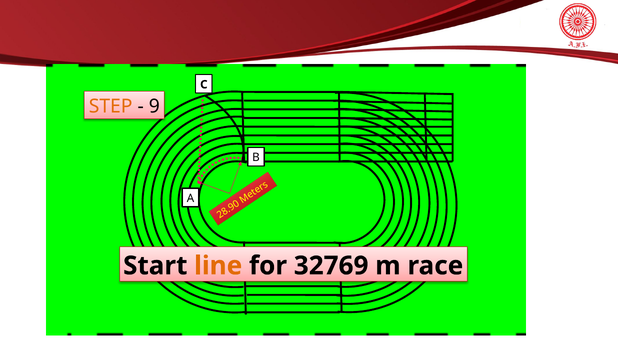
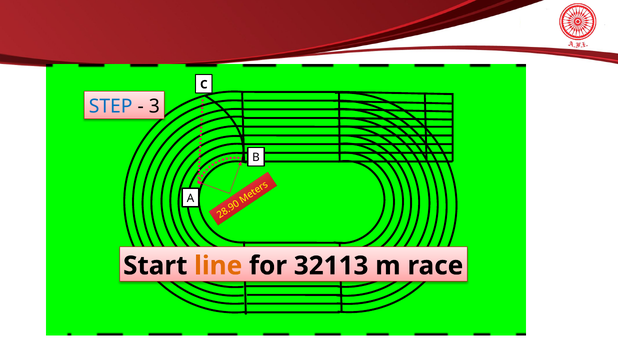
STEP colour: orange -> blue (111, 106)
9: 9 -> 3 (154, 106)
32769: 32769 -> 32113 (331, 265)
